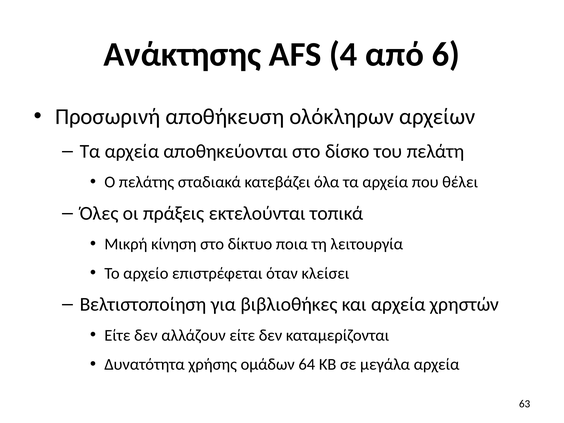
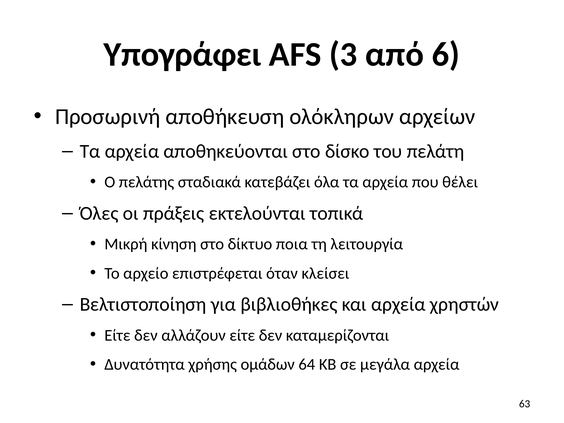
Ανάκτησης: Ανάκτησης -> Υπογράφει (183, 55)
4: 4 -> 3 (343, 55)
